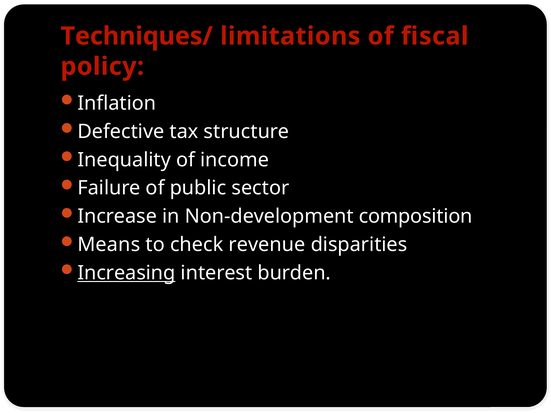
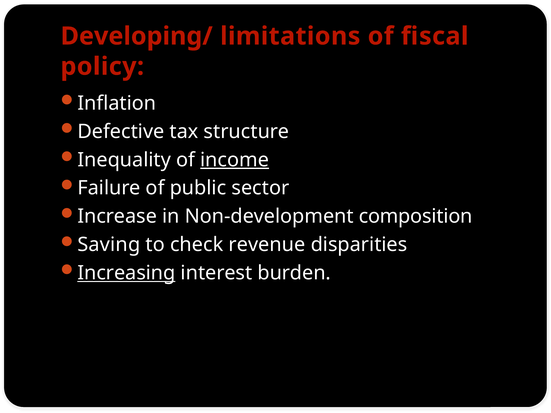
Techniques/: Techniques/ -> Developing/ (137, 36)
income underline: none -> present (235, 160)
Means: Means -> Saving (109, 245)
